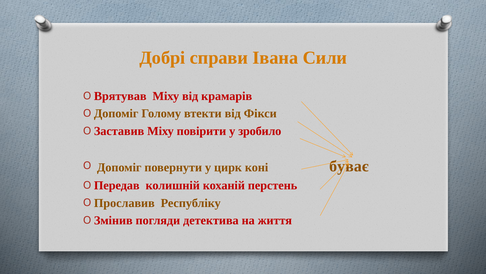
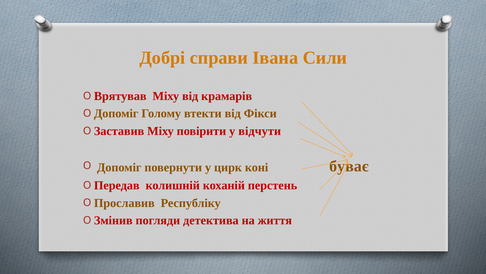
зробило: зробило -> відчути (260, 131)
